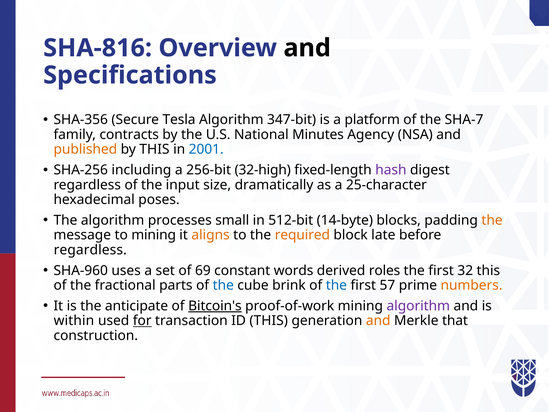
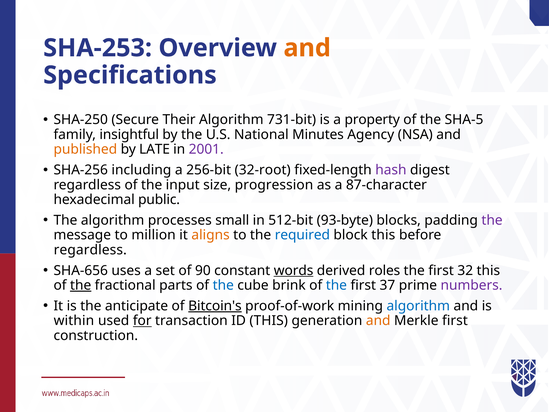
SHA-816: SHA-816 -> SHA-253 (98, 48)
and colour: black -> orange (307, 48)
SHA-356: SHA-356 -> SHA-250 (81, 120)
Tesla: Tesla -> Their (179, 120)
347-bit: 347-bit -> 731-bit (292, 120)
platform: platform -> property (372, 120)
SHA-7: SHA-7 -> SHA-5 (464, 120)
contracts: contracts -> insightful (129, 135)
by THIS: THIS -> LATE (155, 149)
2001 colour: blue -> purple (206, 149)
32-high: 32-high -> 32-root (263, 170)
dramatically: dramatically -> progression (274, 185)
25-character: 25-character -> 87-character (386, 185)
poses: poses -> public (159, 200)
14-byte: 14-byte -> 93-byte (345, 220)
the colour: orange -> purple (492, 220)
to mining: mining -> million (154, 235)
required colour: orange -> blue (302, 235)
block late: late -> this (383, 235)
SHA-960: SHA-960 -> SHA-656 (81, 270)
69: 69 -> 90 (203, 270)
words underline: none -> present (294, 270)
the underline: none -> present (81, 285)
57: 57 -> 37 (387, 285)
numbers colour: orange -> purple (472, 285)
algorithm colour: purple -> blue (418, 306)
Merkle that: that -> first (455, 321)
